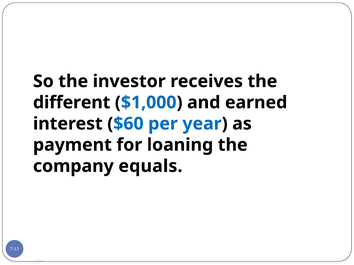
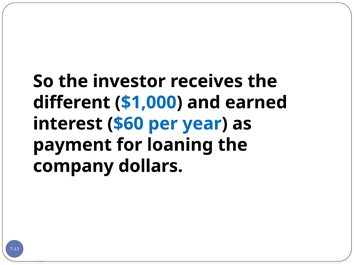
equals: equals -> dollars (151, 166)
